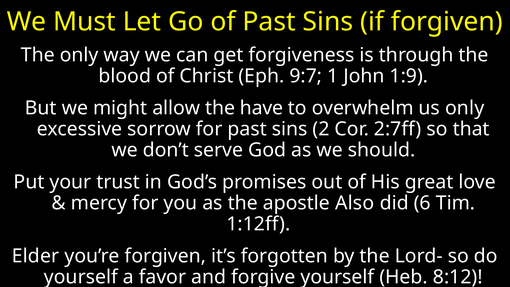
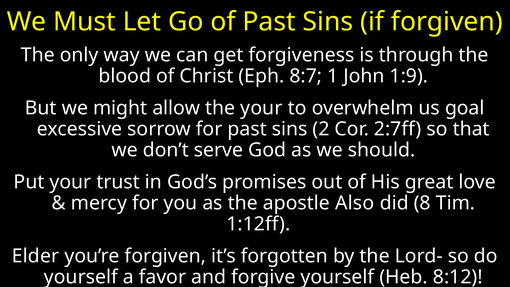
9:7: 9:7 -> 8:7 (306, 76)
the have: have -> your (261, 108)
us only: only -> goal (465, 108)
6: 6 -> 8 (422, 203)
